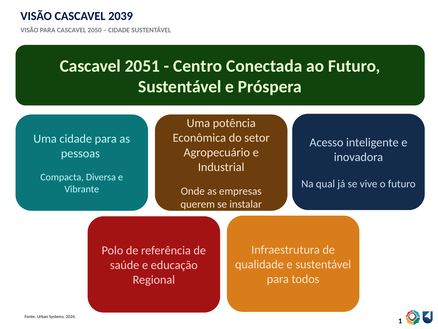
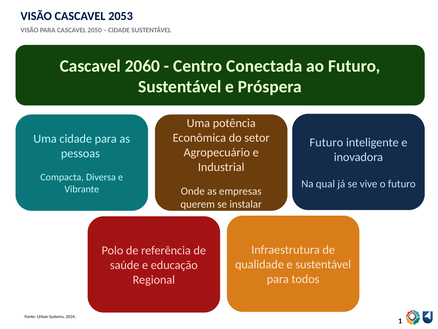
2039: 2039 -> 2053 (121, 16)
2051: 2051 -> 2060 (142, 66)
Acesso: Acesso -> Futuro (326, 142)
